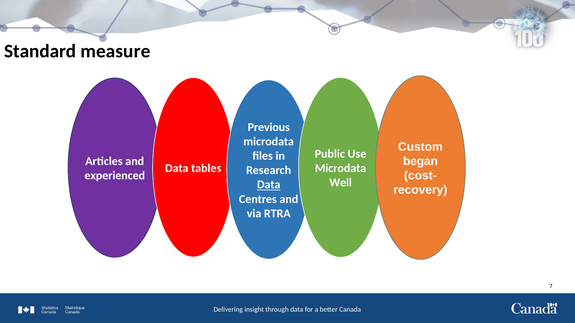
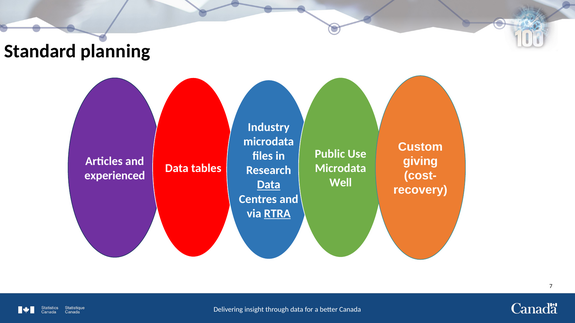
measure: measure -> planning (115, 51)
Previous: Previous -> Industry (269, 127)
began: began -> giving (420, 161)
RTRA underline: none -> present (277, 214)
